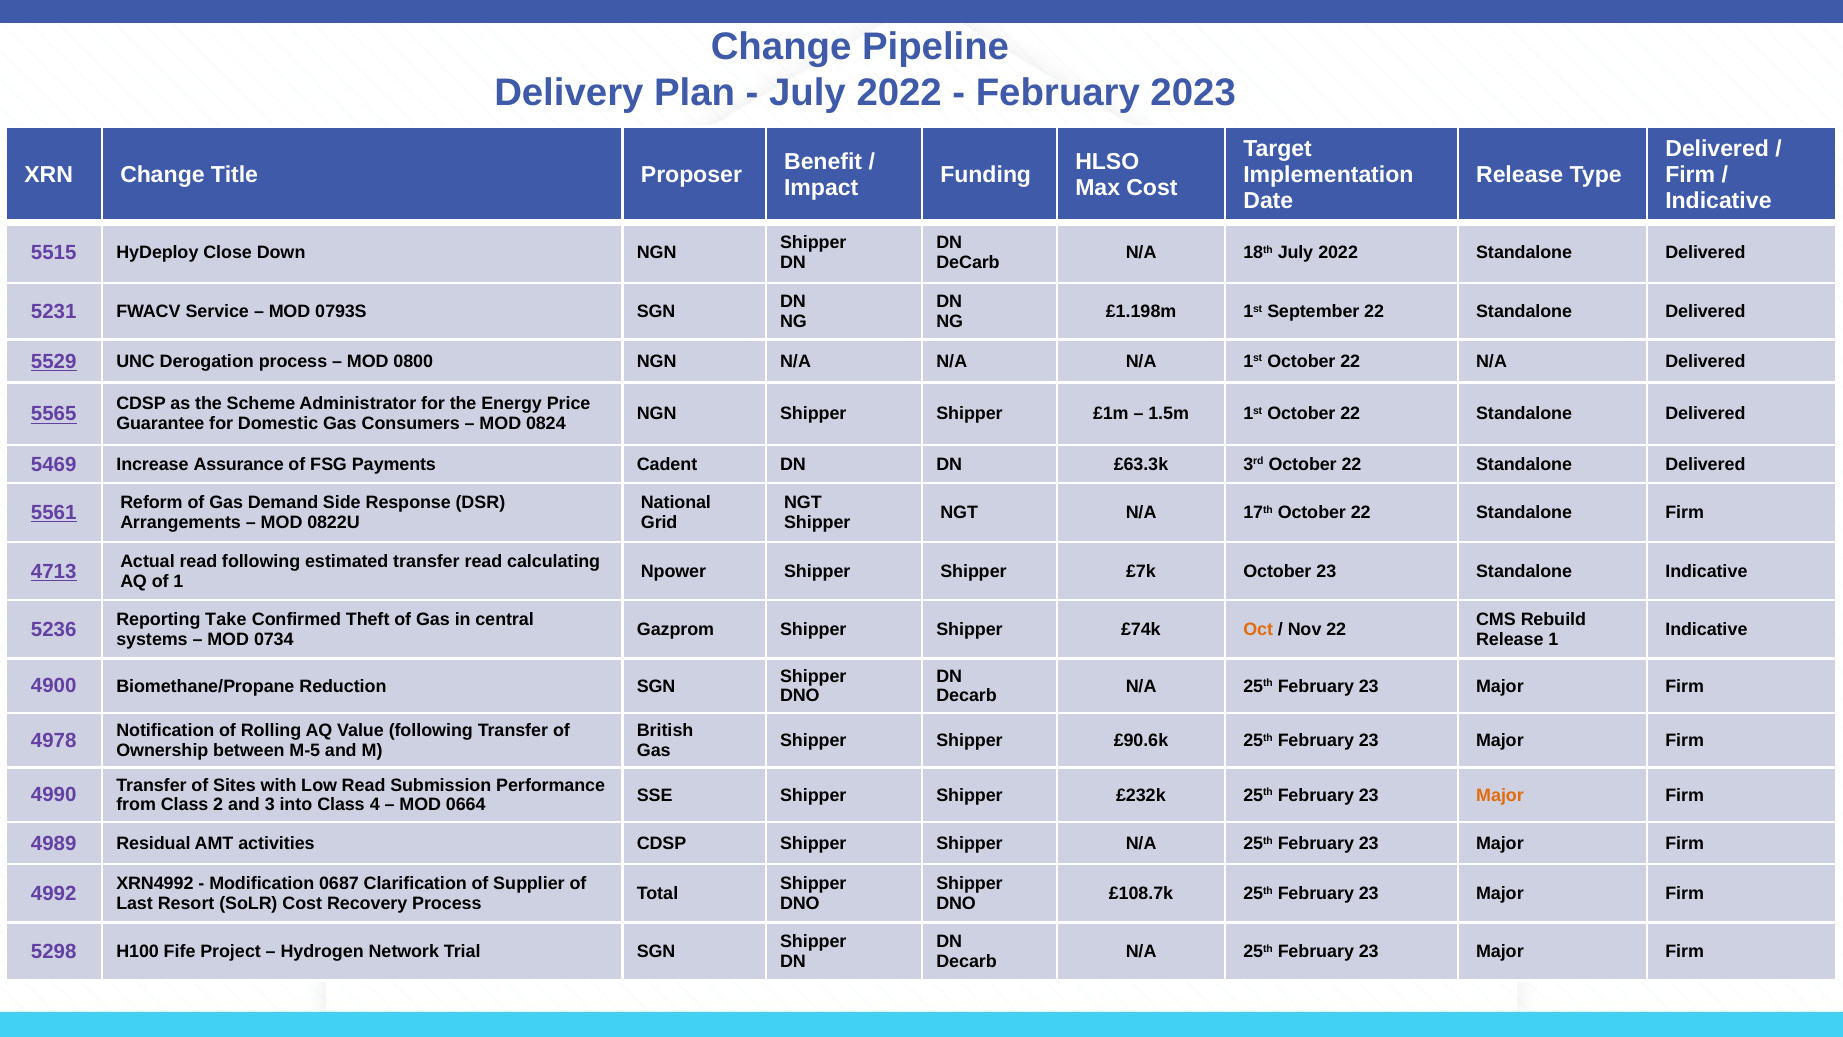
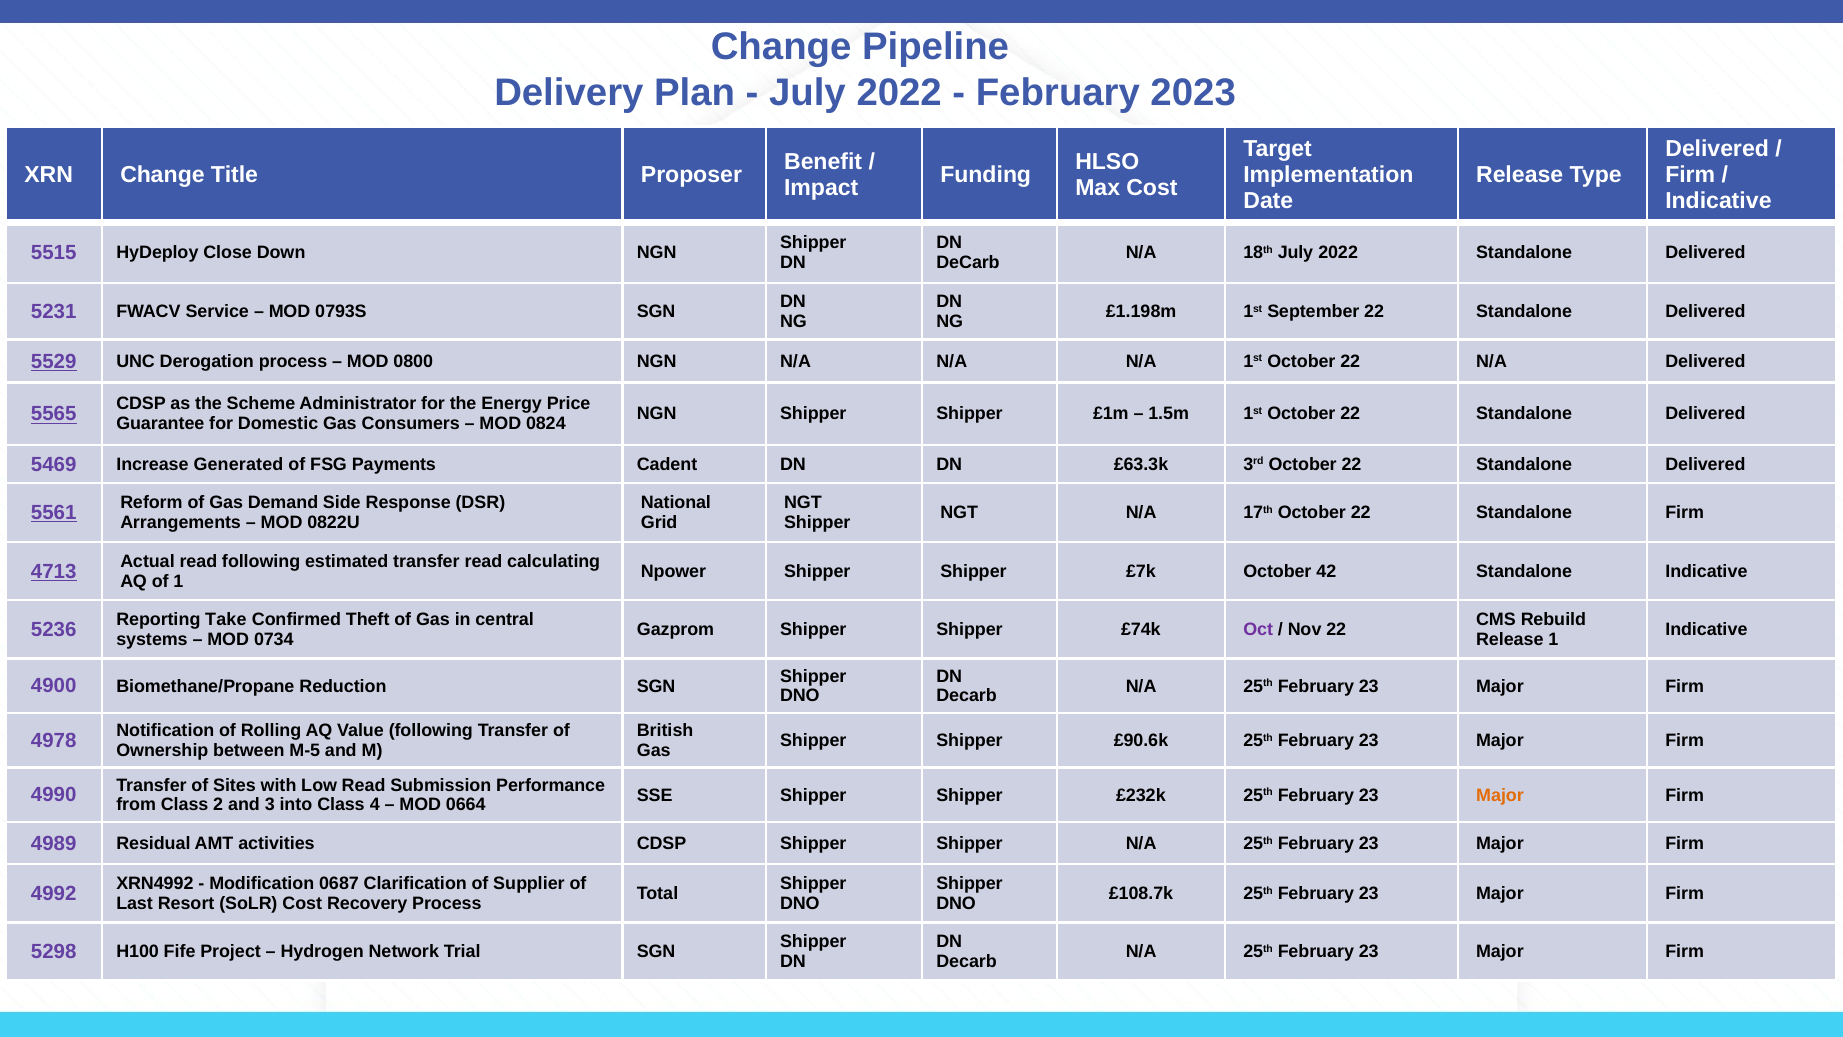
Assurance: Assurance -> Generated (238, 464)
October 23: 23 -> 42 (1326, 571)
Oct colour: orange -> purple (1258, 629)
